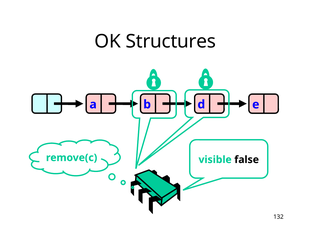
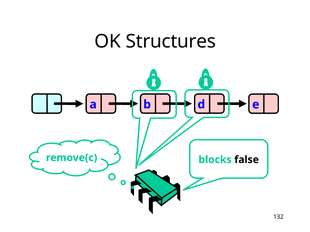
visible: visible -> blocks (215, 160)
